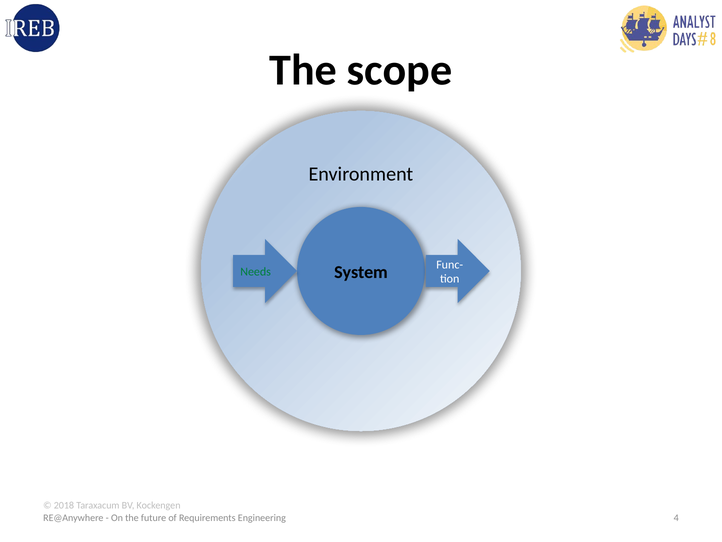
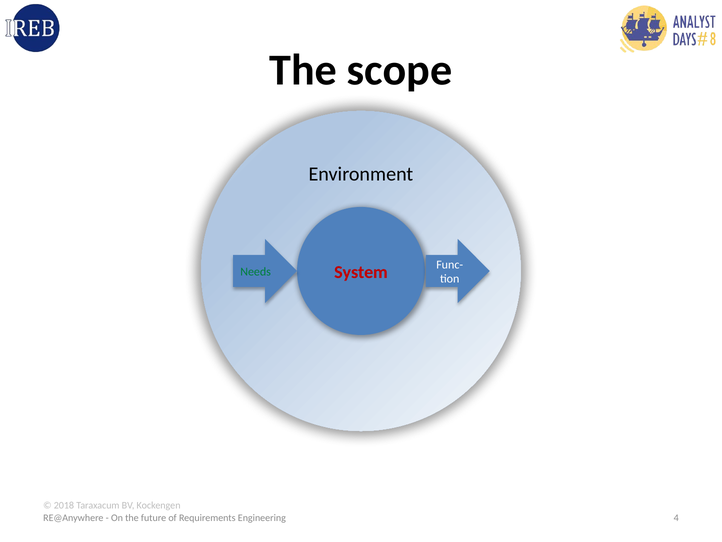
System colour: black -> red (361, 272)
